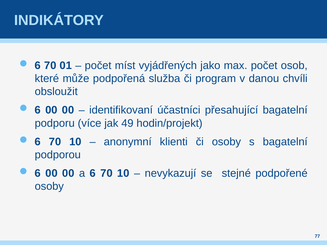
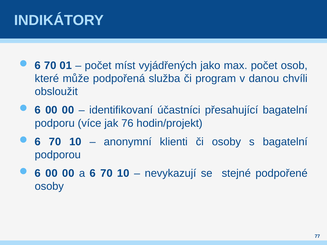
49: 49 -> 76 (127, 123)
